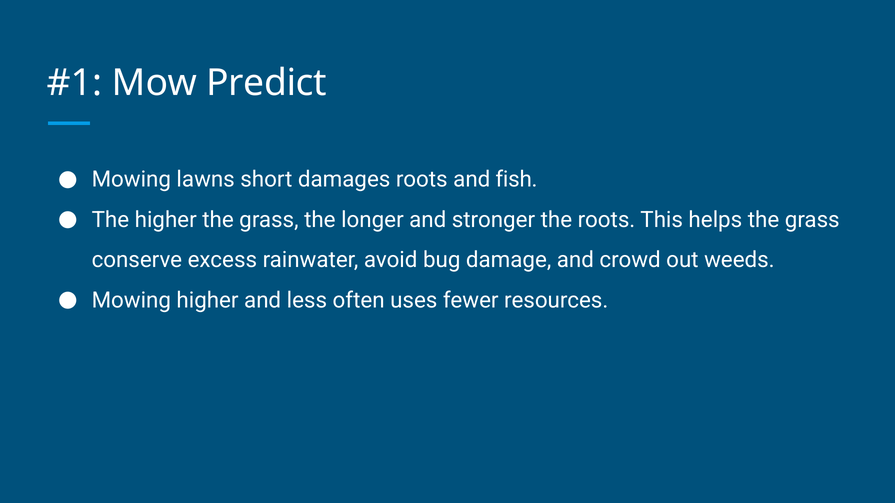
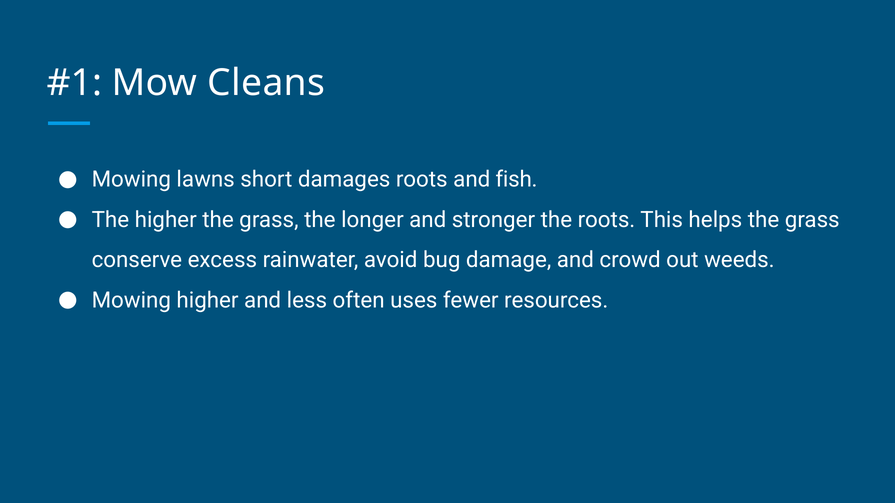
Predict: Predict -> Cleans (266, 83)
